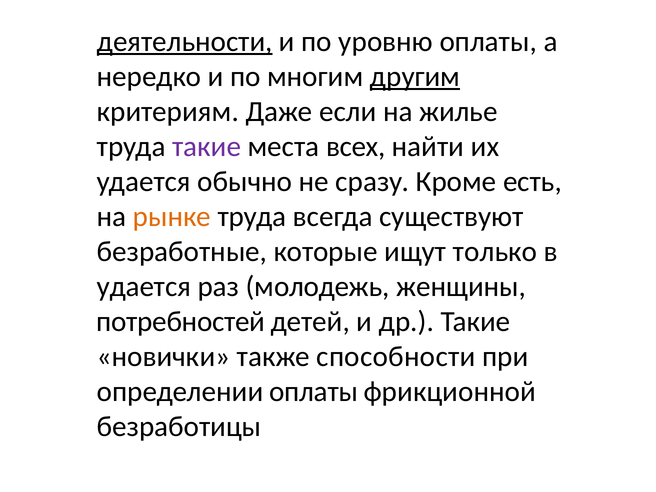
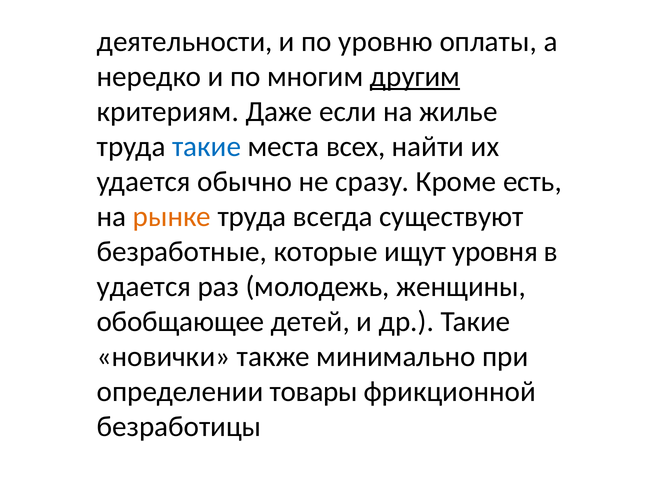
деятельности underline: present -> none (185, 41)
такие colour: purple -> blue (207, 146)
только: только -> уровня (495, 251)
потребностей: потребностей -> обобщающее (181, 321)
способности: способности -> минимально (396, 356)
определении оплаты: оплаты -> товары (314, 391)
